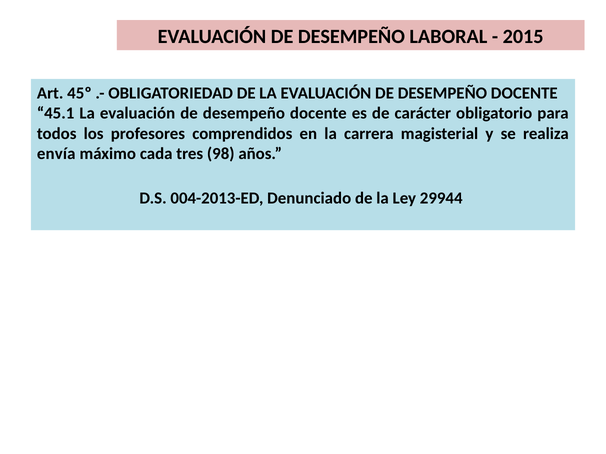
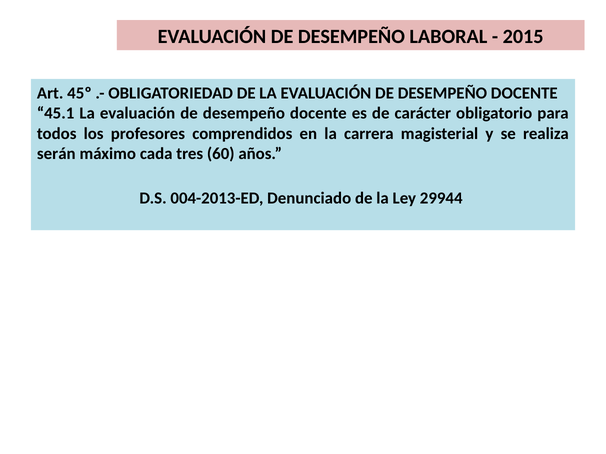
envía: envía -> serán (56, 154)
98: 98 -> 60 (221, 154)
